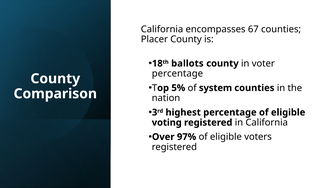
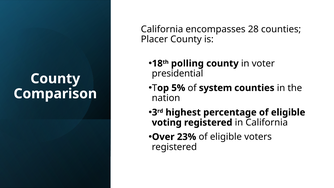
67: 67 -> 28 (253, 29)
ballots: ballots -> polling (187, 63)
percentage: percentage -> presidential (178, 74)
97%: 97% -> 23% (187, 137)
